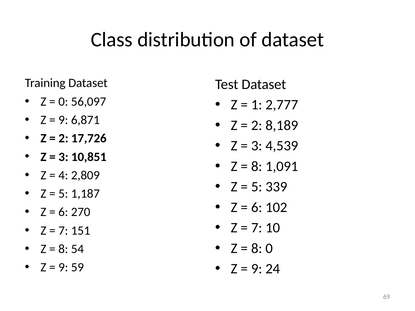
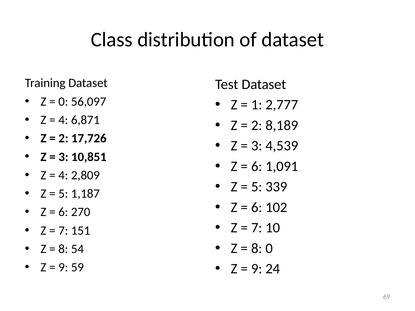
9: 9 -> 4 (63, 120)
8: 8 -> 6 (257, 166)
